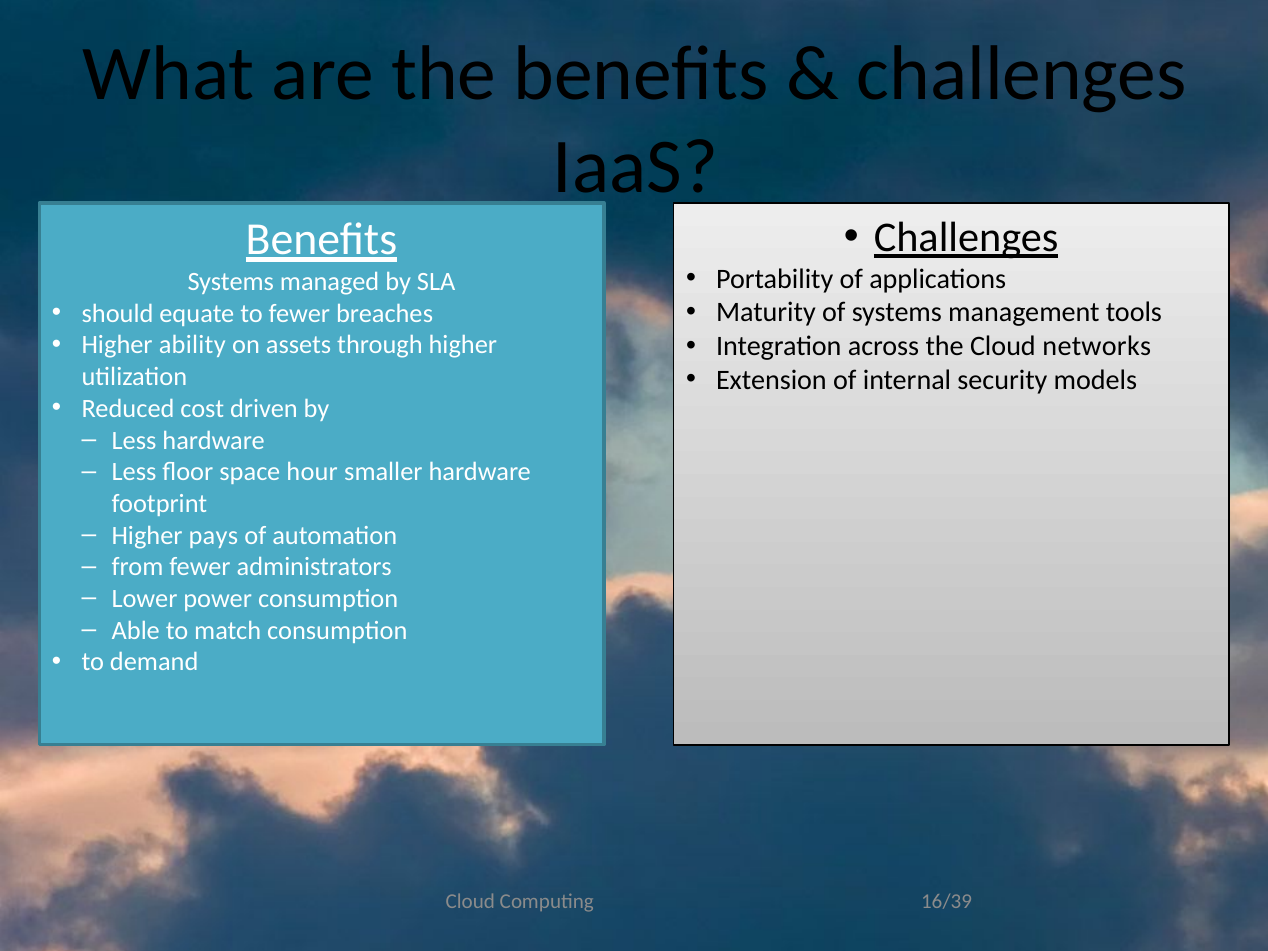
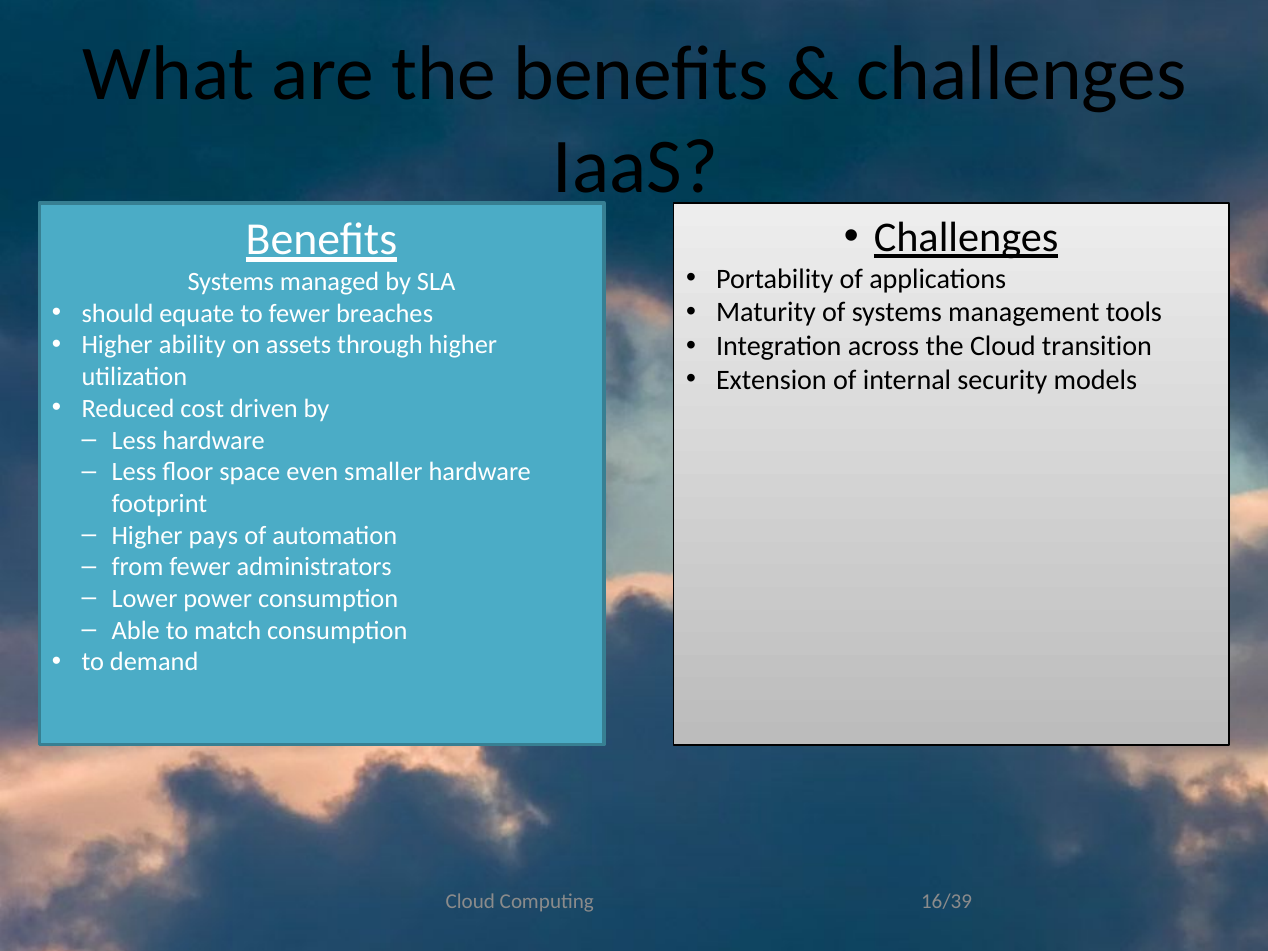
networks: networks -> transition (1097, 346)
hour: hour -> even (312, 472)
